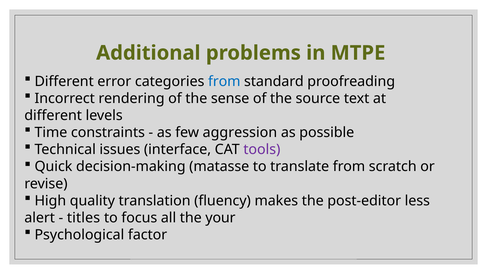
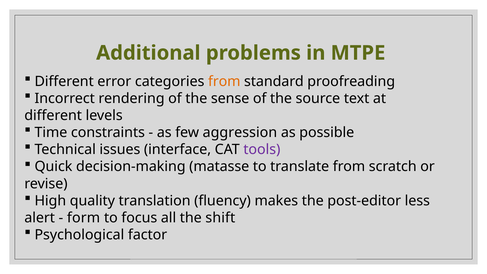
from colour: blue -> orange (224, 81)
titles: titles -> form (84, 218)
your: your -> shift (220, 218)
